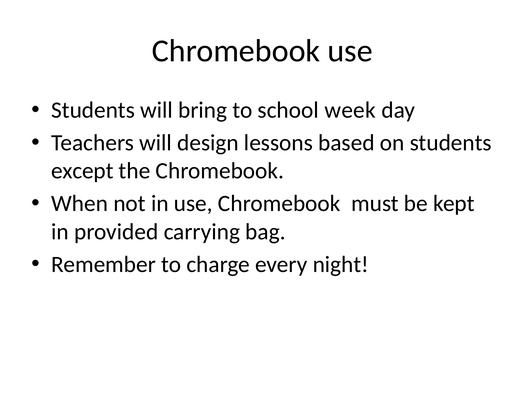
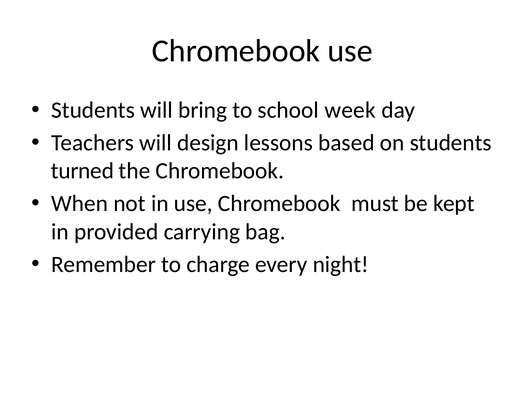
except: except -> turned (82, 171)
